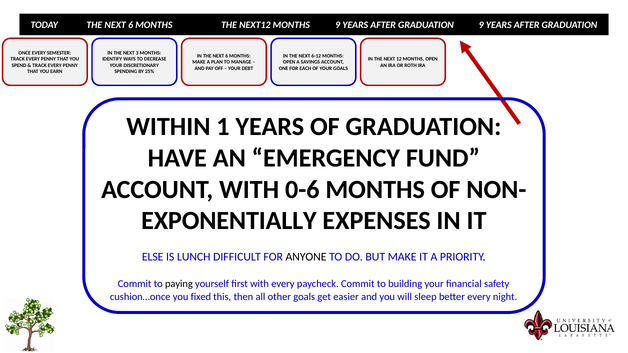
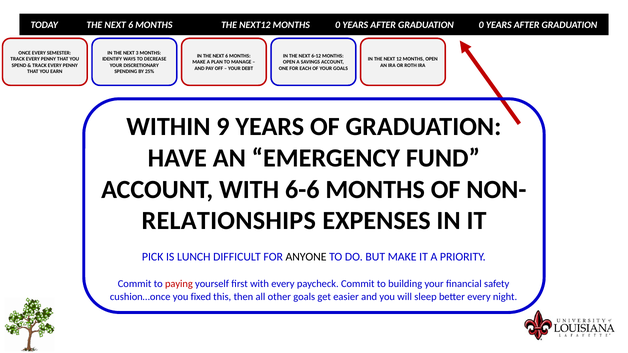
MONTHS 9: 9 -> 0 (338, 25)
GRADUATION 9: 9 -> 0 (481, 25)
1: 1 -> 9 (223, 127)
0-6: 0-6 -> 6-6 (302, 190)
EXPONENTIALLY: EXPONENTIALLY -> RELATIONSHIPS (229, 221)
ELSE: ELSE -> PICK (153, 257)
paying colour: black -> red (179, 284)
